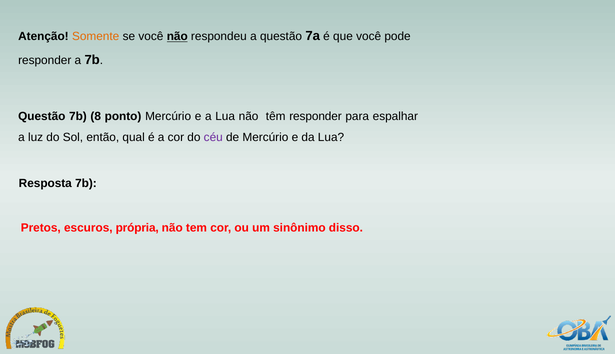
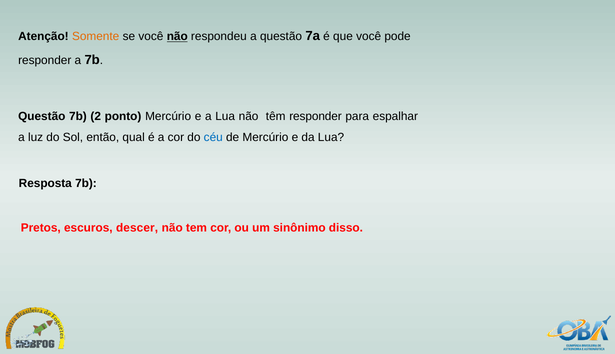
8: 8 -> 2 (96, 116)
céu colour: purple -> blue (213, 138)
própria: própria -> descer (137, 228)
